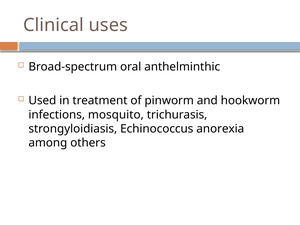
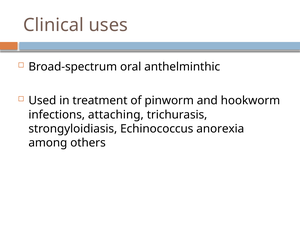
mosquito: mosquito -> attaching (116, 115)
